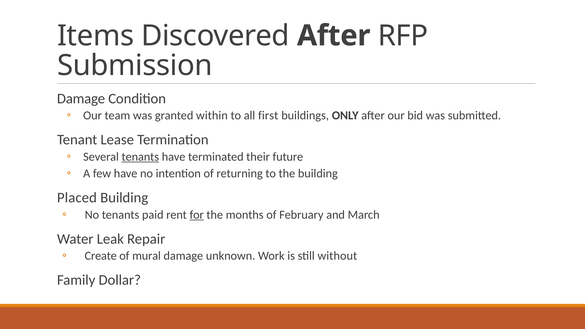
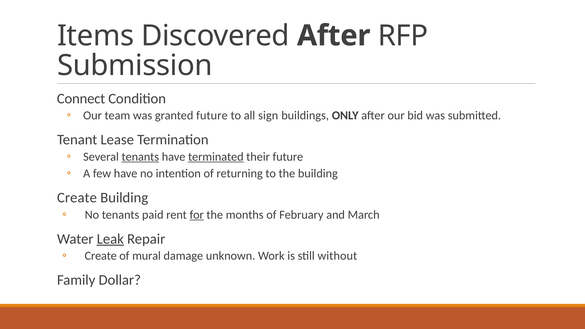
Damage: Damage -> Connect (81, 99)
granted within: within -> future (212, 116)
first: first -> sign (268, 116)
terminated underline: none -> present (216, 157)
Placed: Placed -> Create (77, 198)
Leak underline: none -> present (110, 239)
